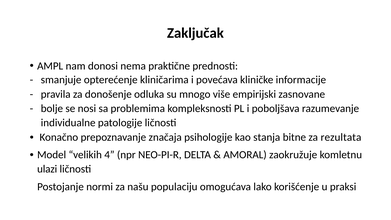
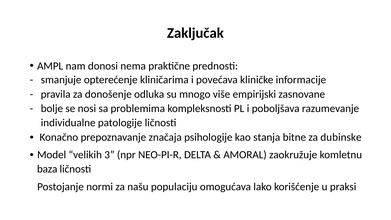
rezultata: rezultata -> dubinske (341, 137)
4: 4 -> 3 (109, 155)
ulazi: ulazi -> baza (47, 169)
